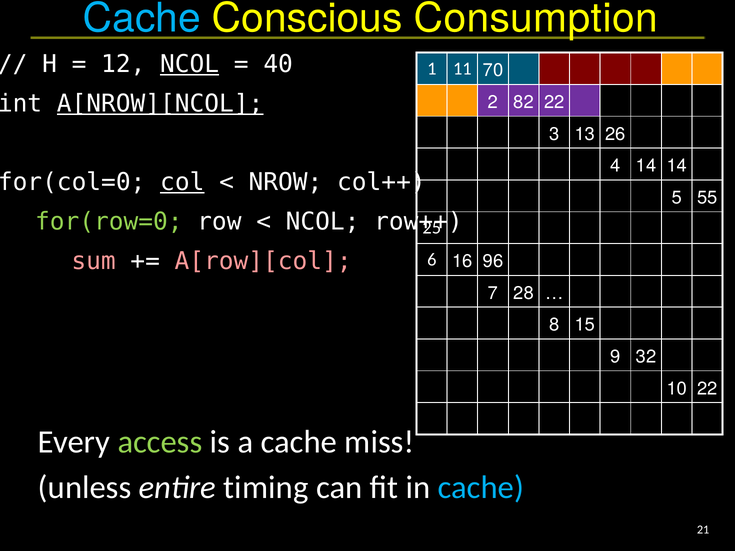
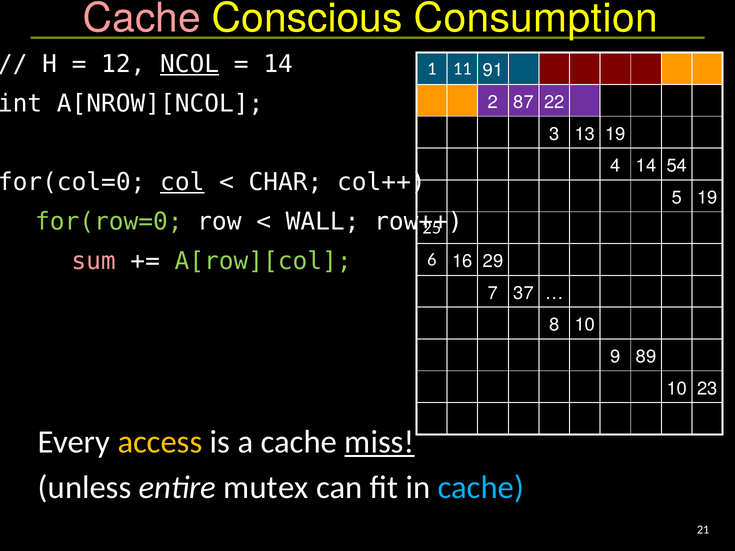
Cache colour: light blue -> pink (142, 18)
40: 40 -> 14 (278, 64)
70: 70 -> 91 (493, 70)
A[NROW][NCOL underline: present -> none (160, 104)
82: 82 -> 87 (524, 102)
13 26: 26 -> 19 (615, 134)
14 14: 14 -> 54 (677, 166)
NROW: NROW -> CHAR (285, 182)
5 55: 55 -> 19 (707, 198)
NCOL: NCOL -> WALL (323, 222)
A[row][col colour: pink -> light green (263, 261)
96: 96 -> 29 (493, 261)
28: 28 -> 37 (524, 293)
8 15: 15 -> 10 (585, 325)
32: 32 -> 89 (646, 357)
10 22: 22 -> 23 (707, 389)
access colour: light green -> yellow (160, 442)
miss underline: none -> present (379, 442)
timing: timing -> mutex (266, 488)
